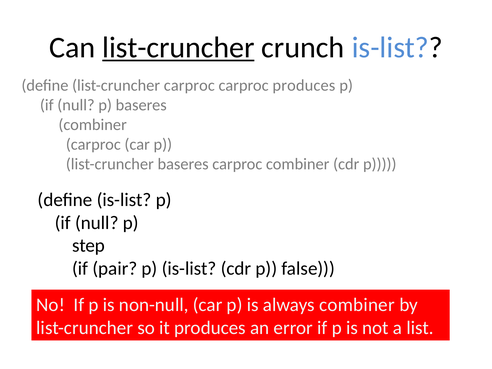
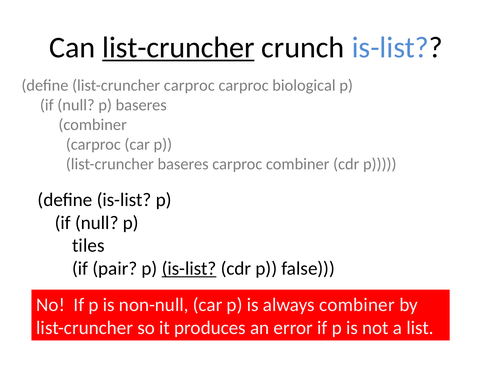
carproc produces: produces -> biological (304, 85)
step: step -> tiles (88, 246)
is-list underline: none -> present (189, 269)
